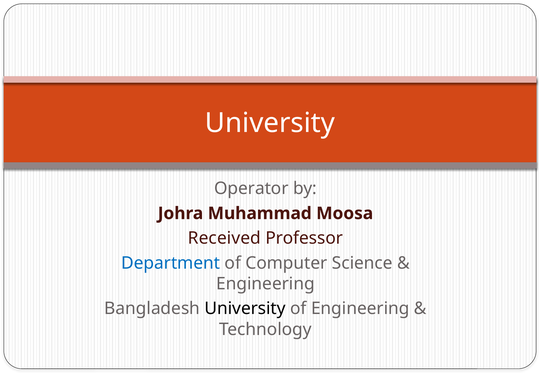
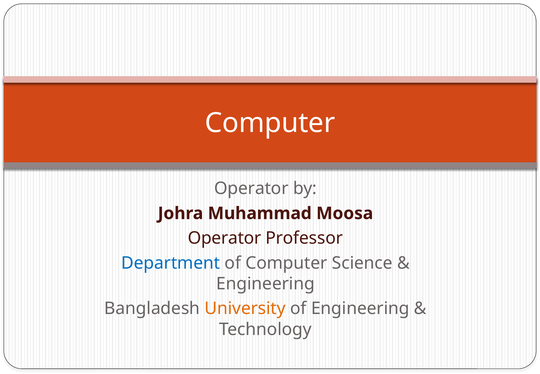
University: University -> Computer (270, 123)
Received: Received -> Operator (225, 238)
University colour: black -> orange (245, 308)
